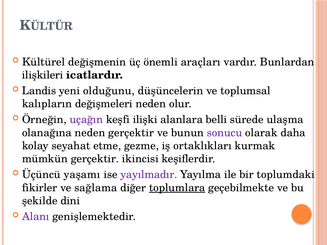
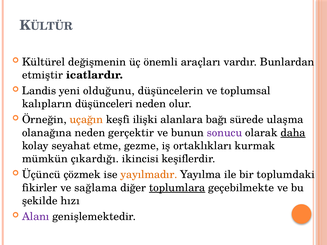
ilişkileri: ilişkileri -> etmiştir (43, 75)
değişmeleri: değişmeleri -> düşünceleri (104, 104)
uçağın colour: purple -> orange (86, 120)
belli: belli -> bağı (216, 120)
daha underline: none -> present (293, 133)
mümkün gerçektir: gerçektir -> çıkardığı (95, 159)
yaşamı: yaşamı -> çözmek (82, 175)
yayılmadır colour: purple -> orange (149, 175)
dini: dini -> hızı (70, 201)
